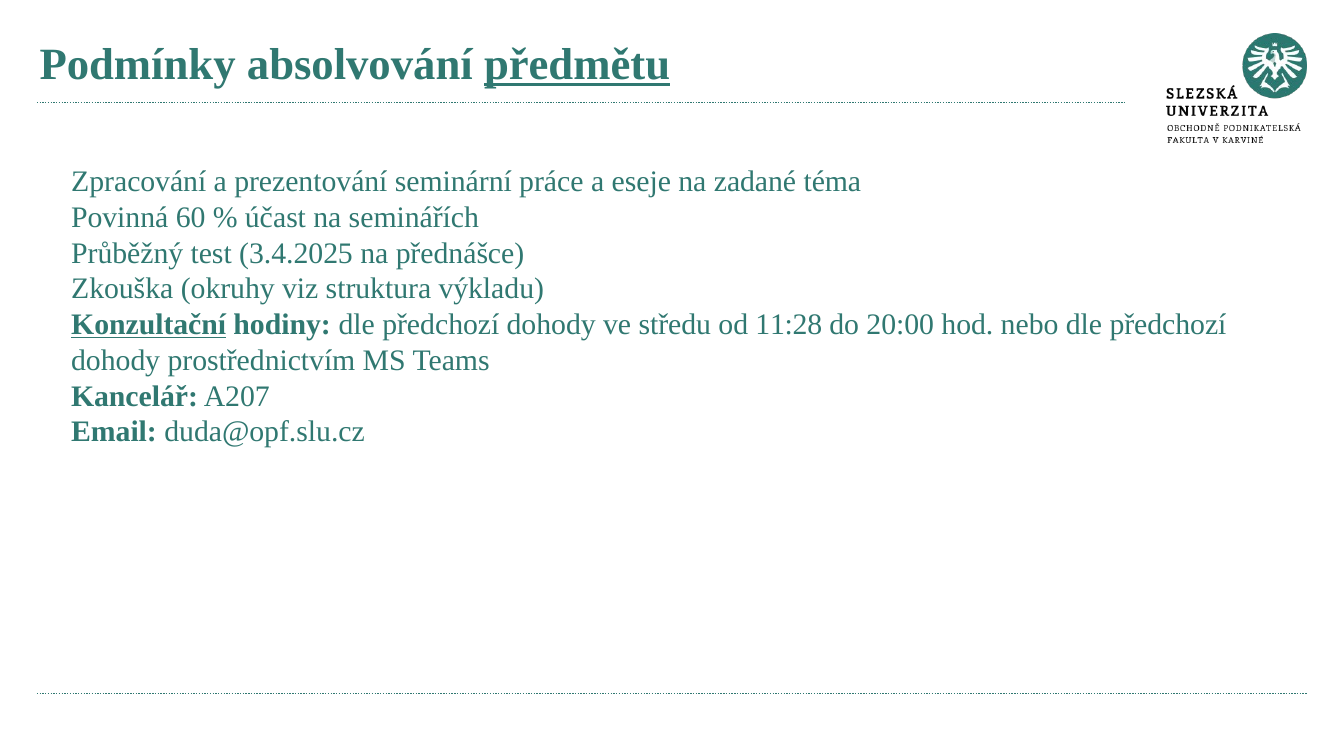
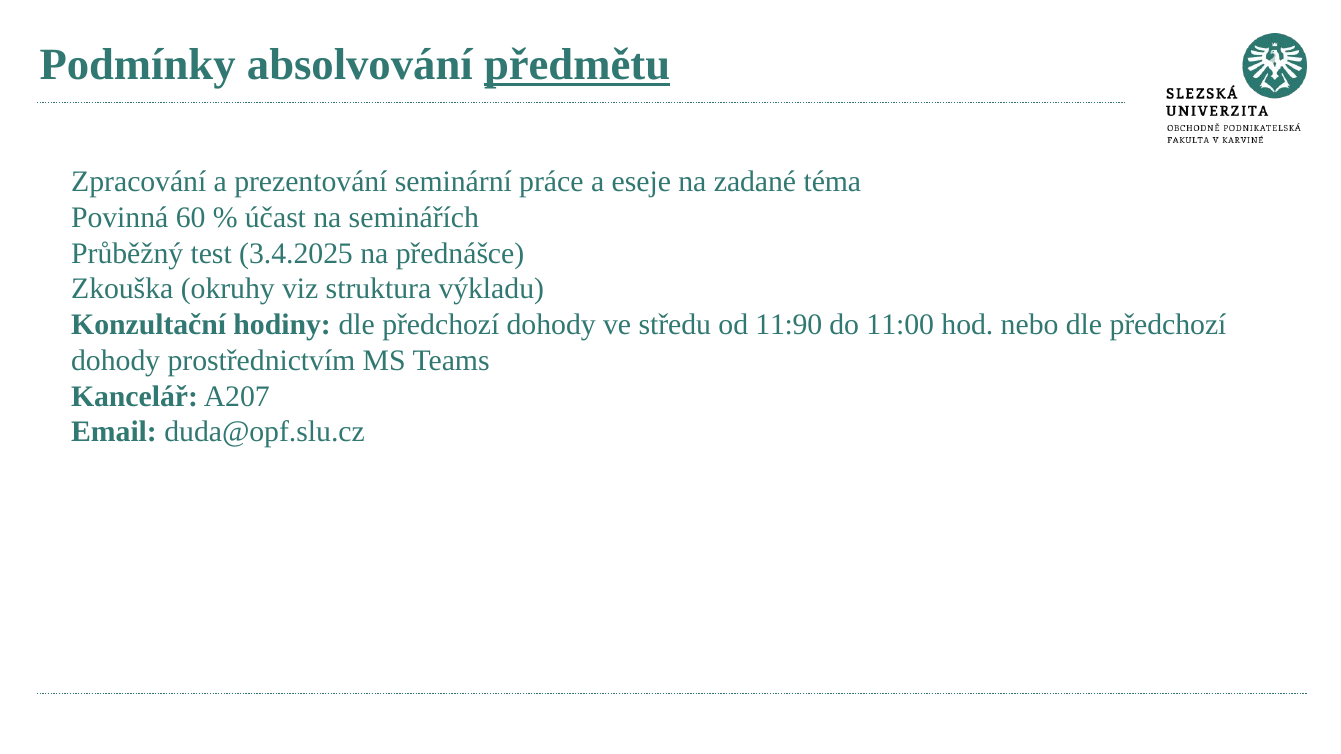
Konzultační underline: present -> none (149, 325)
11:28: 11:28 -> 11:90 (789, 325)
20:00: 20:00 -> 11:00 (900, 325)
